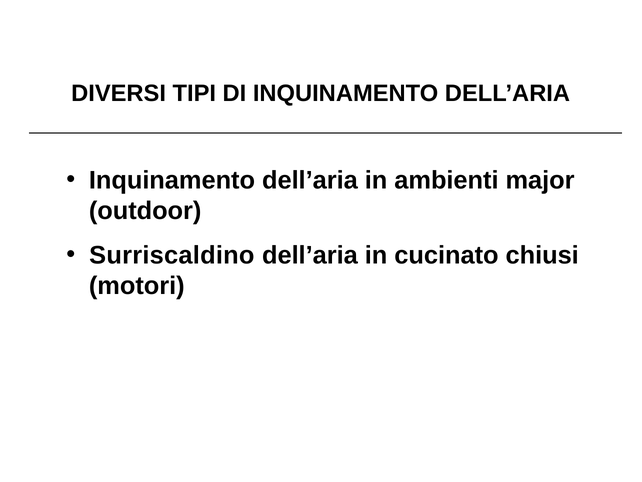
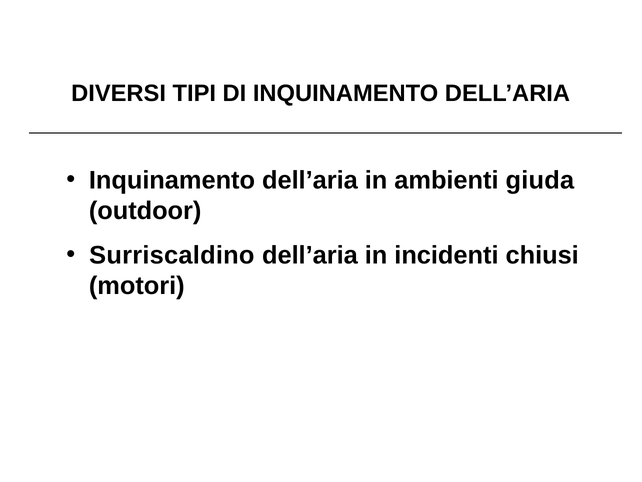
major: major -> giuda (540, 180)
cucinato: cucinato -> incidenti (446, 255)
